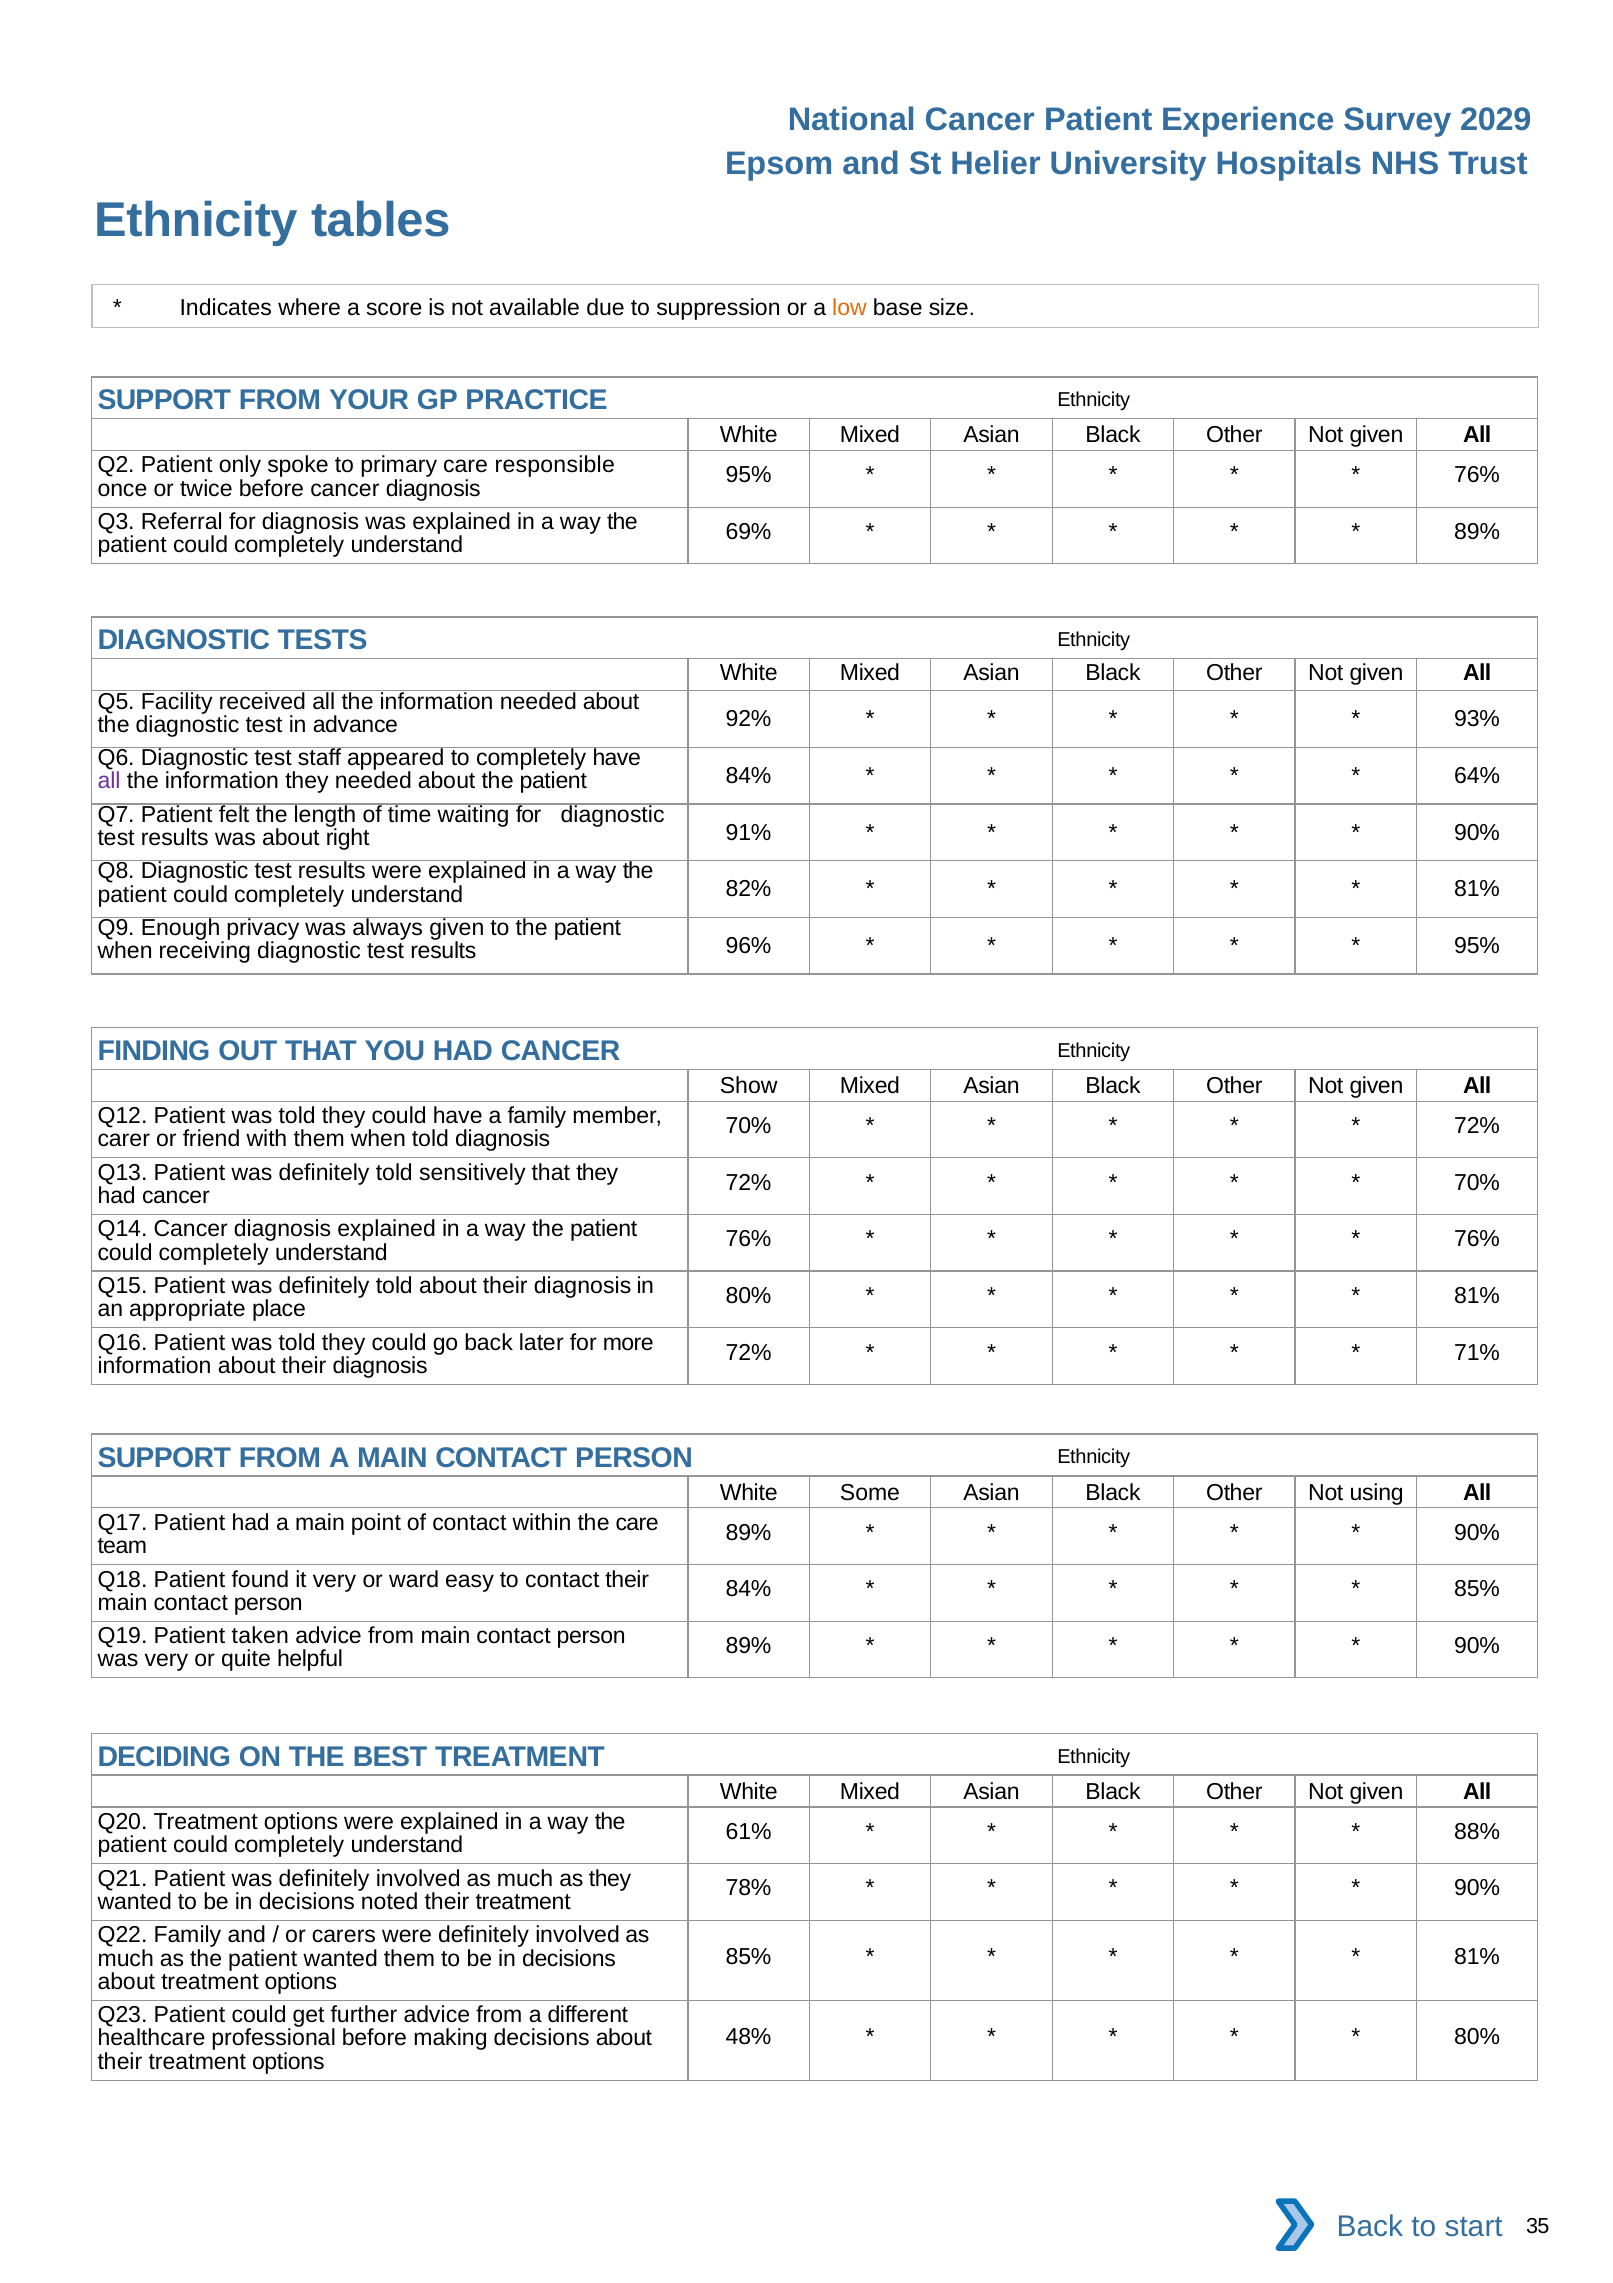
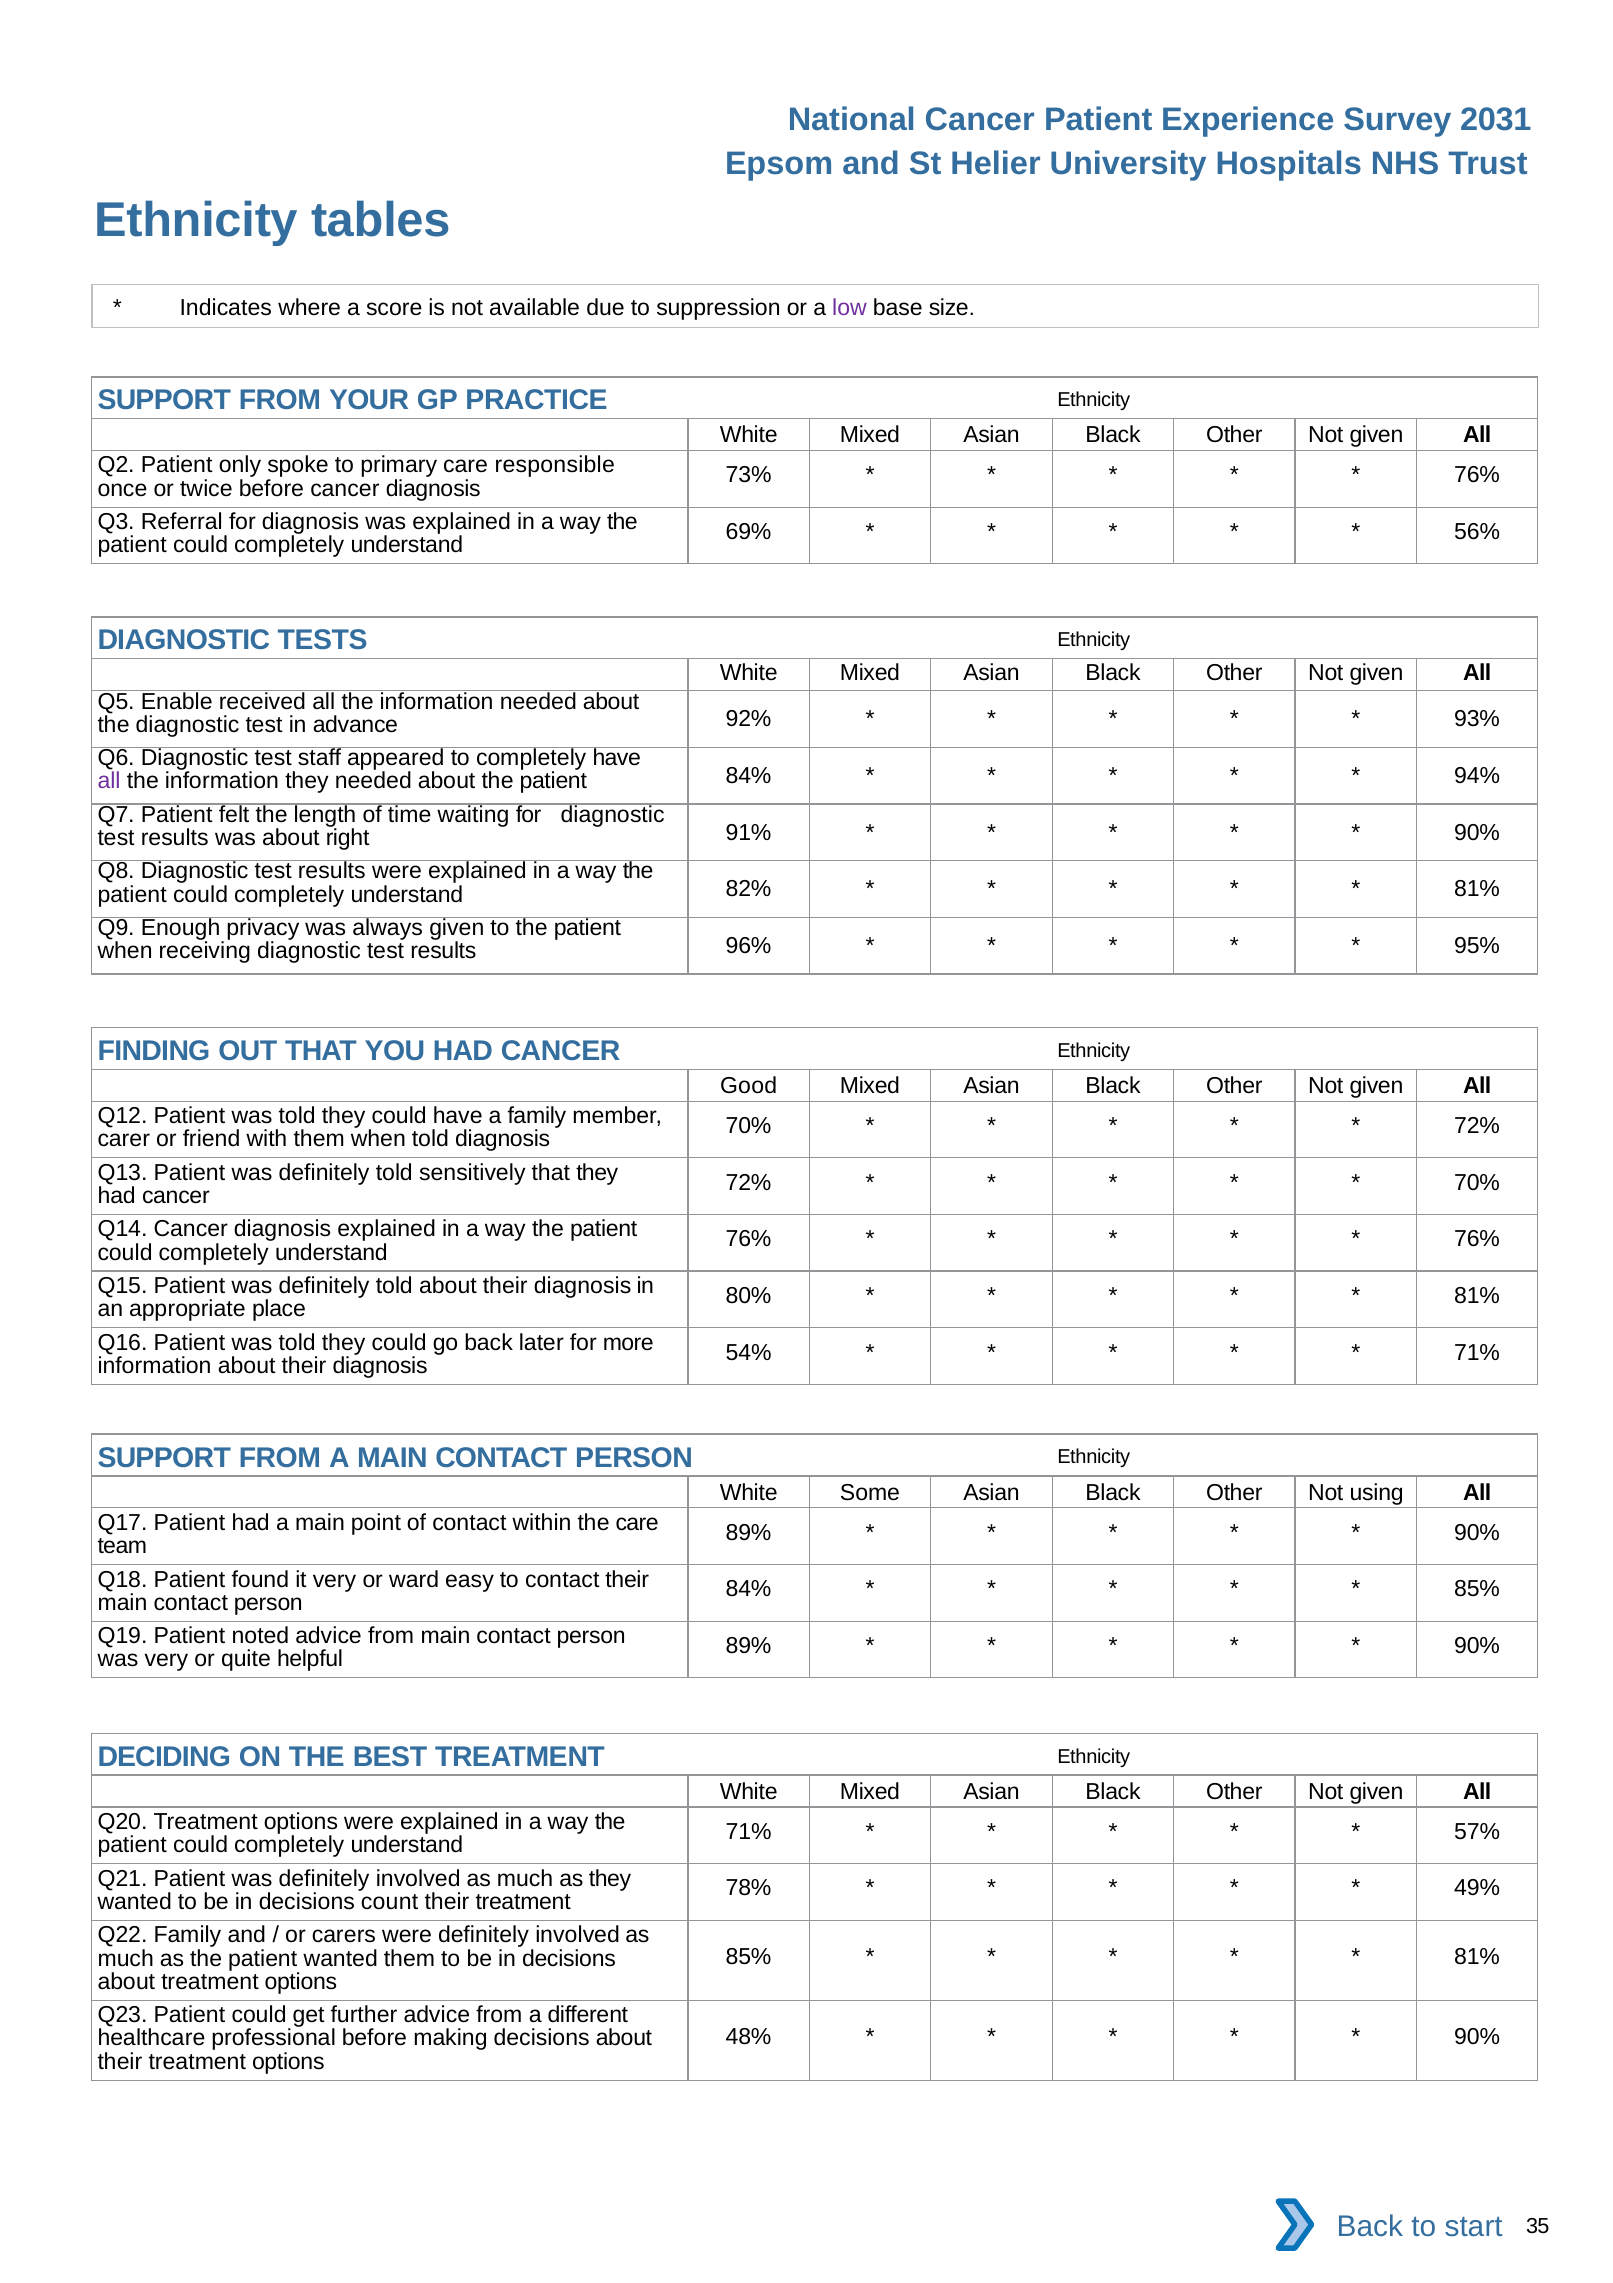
2029: 2029 -> 2031 (1496, 120)
low colour: orange -> purple (850, 308)
95%: 95% -> 73% (749, 475)
89%: 89% -> 56% (1477, 532)
Facility: Facility -> Enable (177, 701)
64%: 64% -> 94% (1477, 776)
Show: Show -> Good (749, 1086)
72%: 72% -> 54% (749, 1352)
taken: taken -> noted (260, 1636)
61%: 61% -> 71% (749, 1831)
88%: 88% -> 57% (1477, 1831)
90%: 90% -> 49% (1477, 1888)
noted: noted -> count (390, 1901)
80%: 80% -> 90% (1477, 2036)
